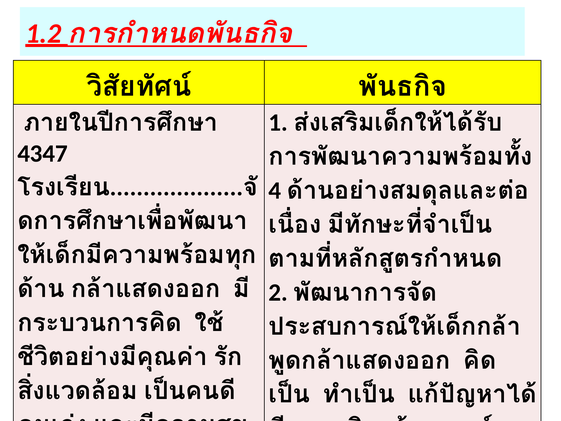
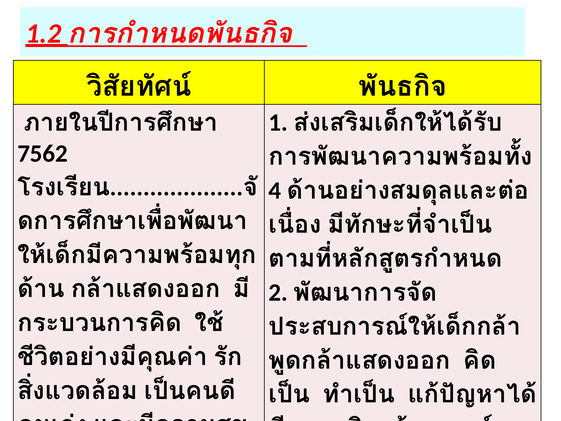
4347: 4347 -> 7562 (43, 154)
